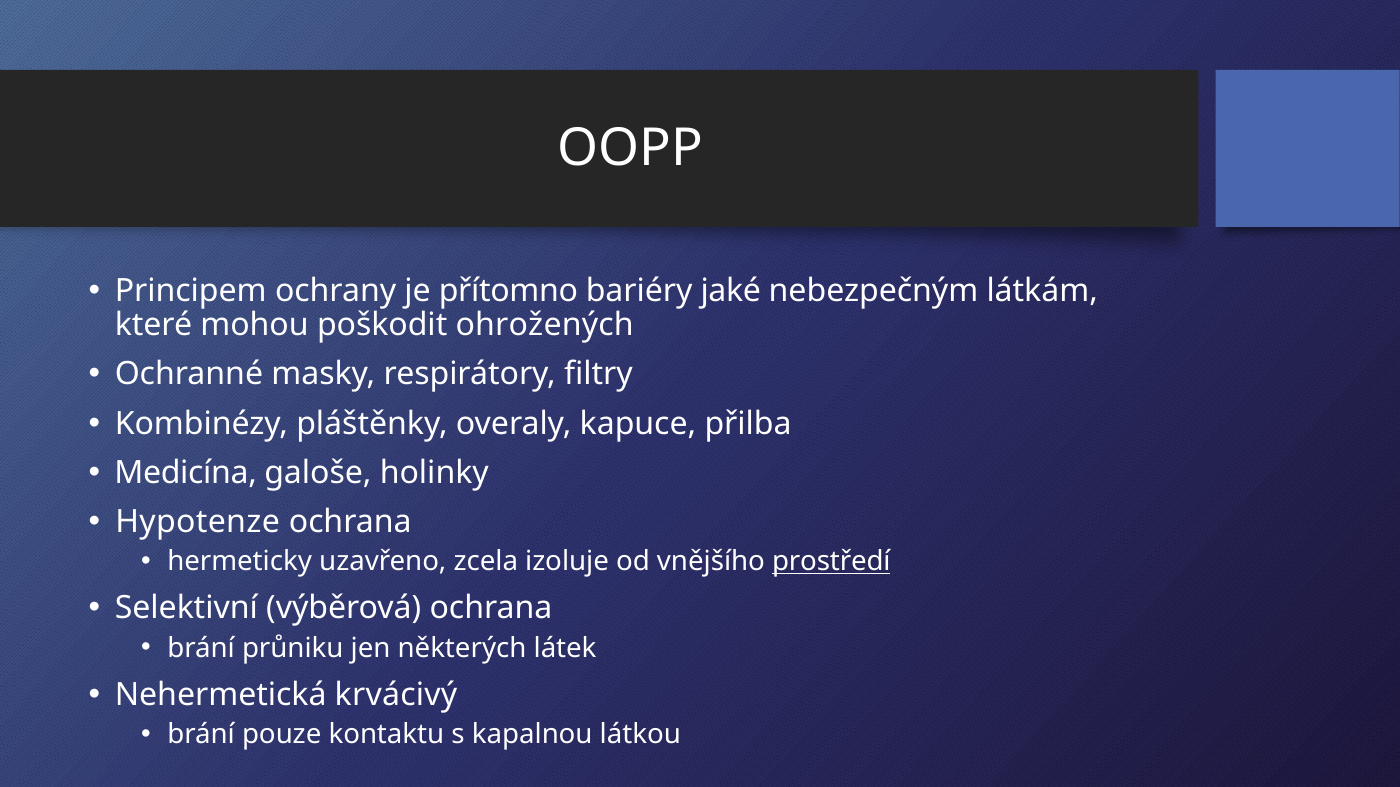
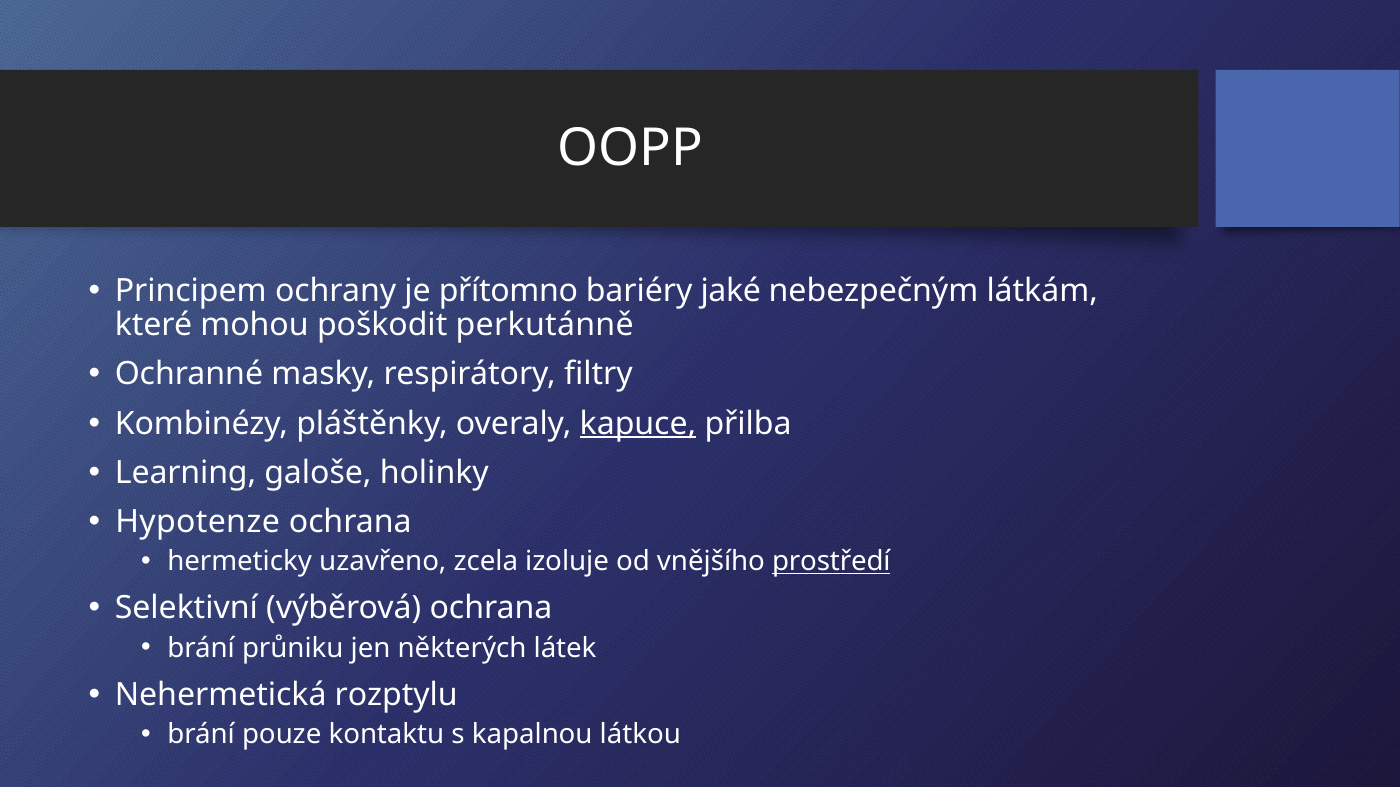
ohrožených: ohrožených -> perkutánně (545, 325)
kapuce underline: none -> present (638, 424)
Medicína: Medicína -> Learning (186, 473)
krvácivý: krvácivý -> rozptylu (396, 695)
